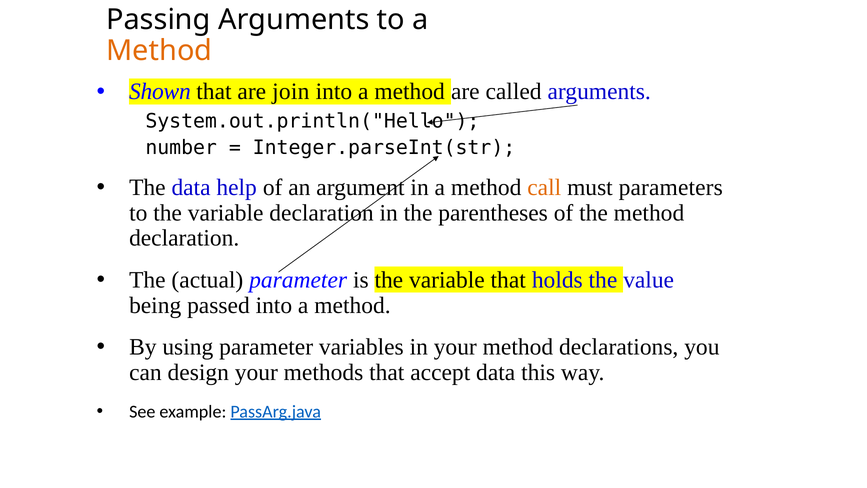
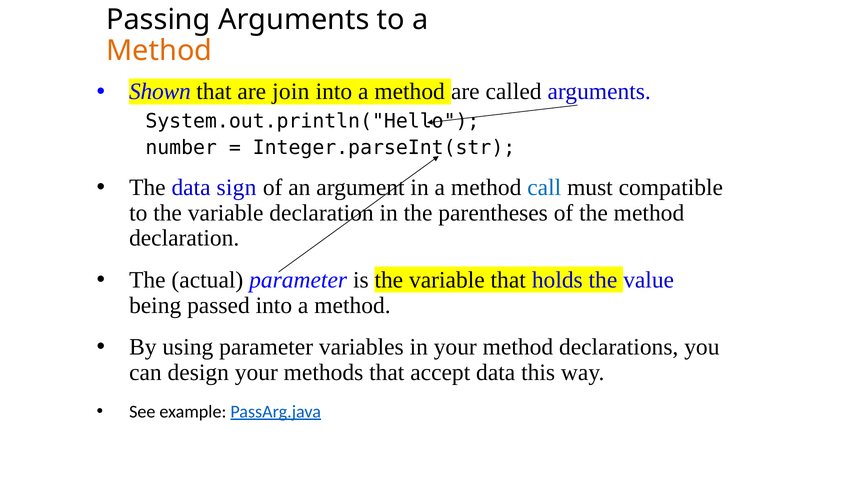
help: help -> sign (237, 187)
call colour: orange -> blue (544, 187)
parameters: parameters -> compatible (671, 187)
